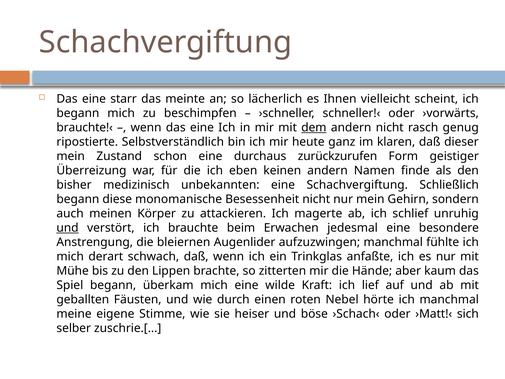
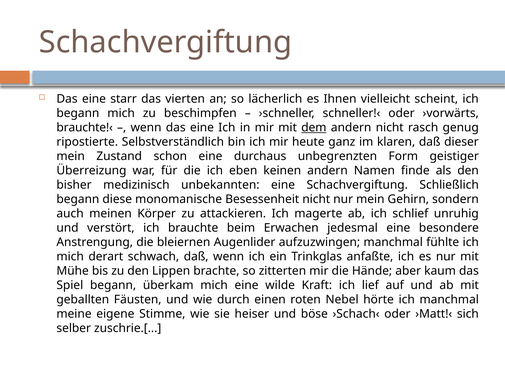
meinte: meinte -> vierten (185, 99)
zurückzurufen: zurückzurufen -> unbegrenzten (337, 156)
und underline: present -> none (68, 228)
